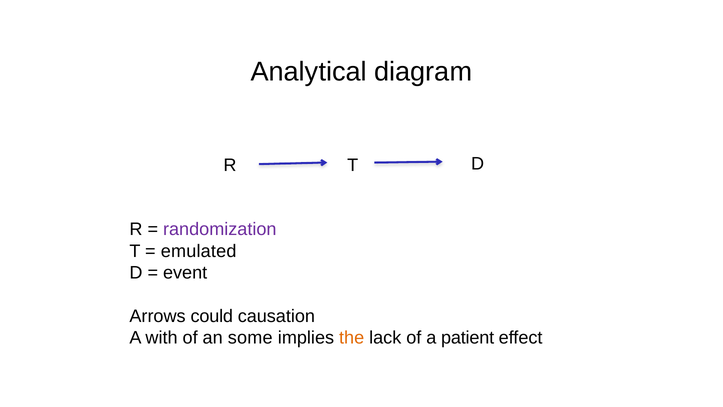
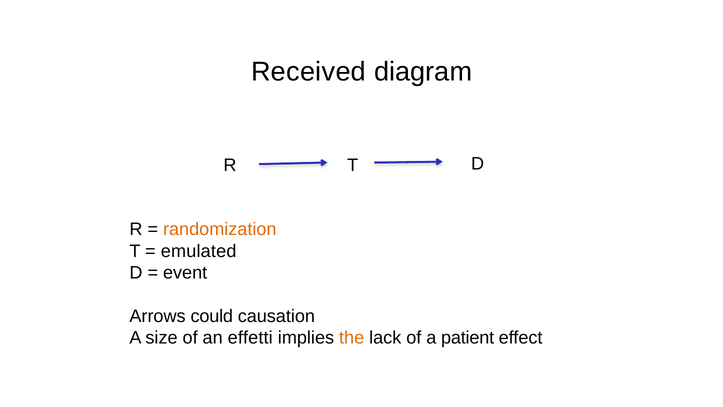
Analytical: Analytical -> Received (309, 72)
randomization colour: purple -> orange (220, 229)
with: with -> size (162, 338)
some: some -> effetti (250, 338)
